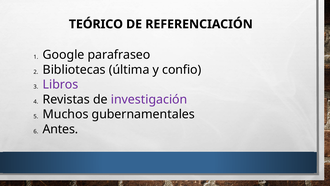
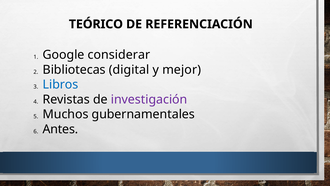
parafraseo: parafraseo -> considerar (119, 55)
última: última -> digital (129, 70)
confio: confio -> mejor (182, 70)
Libros colour: purple -> blue (61, 84)
